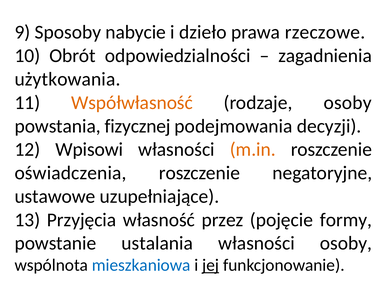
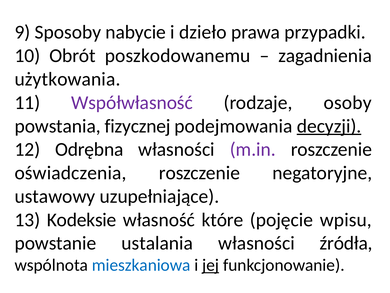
rzeczowe: rzeczowe -> przypadki (325, 32)
odpowiedzialności: odpowiedzialności -> poszkodowanemu (178, 56)
Współwłasność colour: orange -> purple (132, 102)
decyzji underline: none -> present (329, 126)
Wpisowi: Wpisowi -> Odrębna (89, 149)
m.in colour: orange -> purple (253, 149)
ustawowe: ustawowe -> ustawowy (55, 196)
Przyjęcia: Przyjęcia -> Kodeksie (82, 219)
przez: przez -> które (222, 219)
formy: formy -> wpisu (346, 219)
własności osoby: osoby -> źródła (346, 243)
